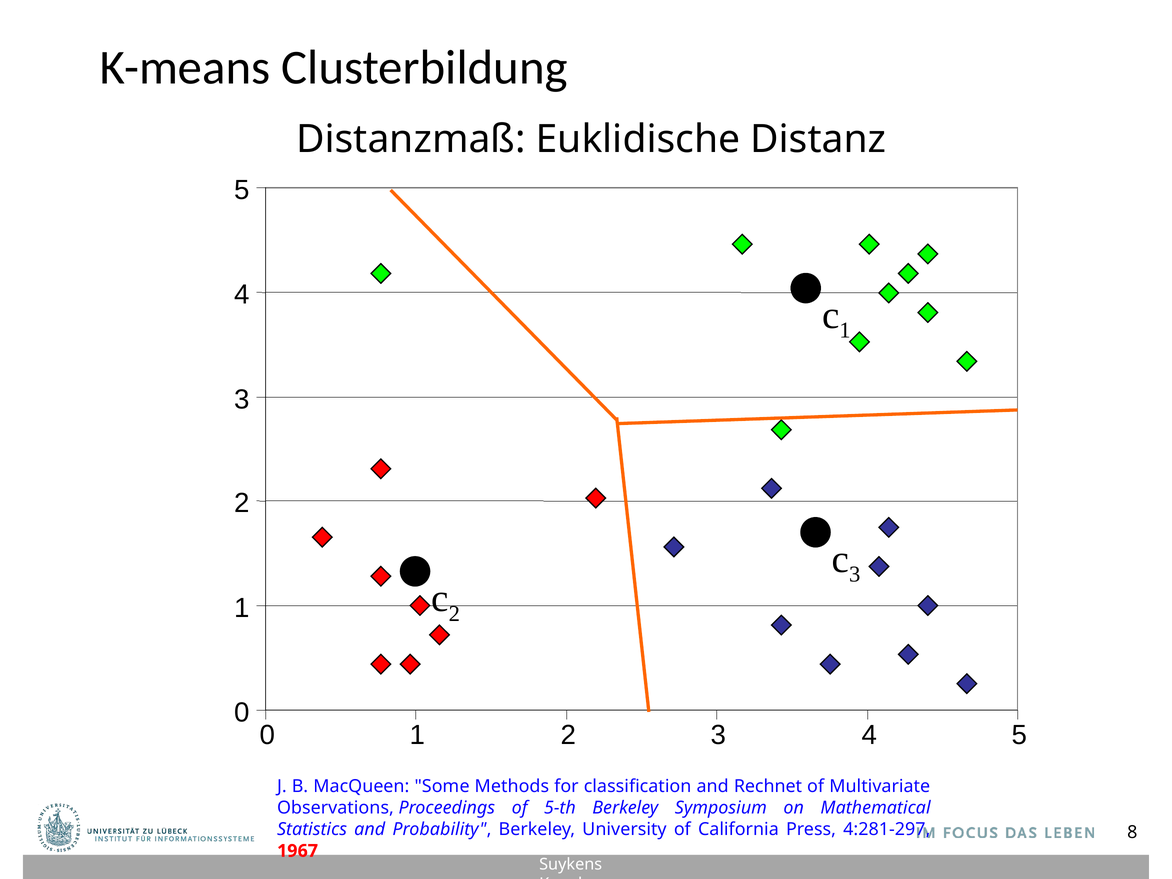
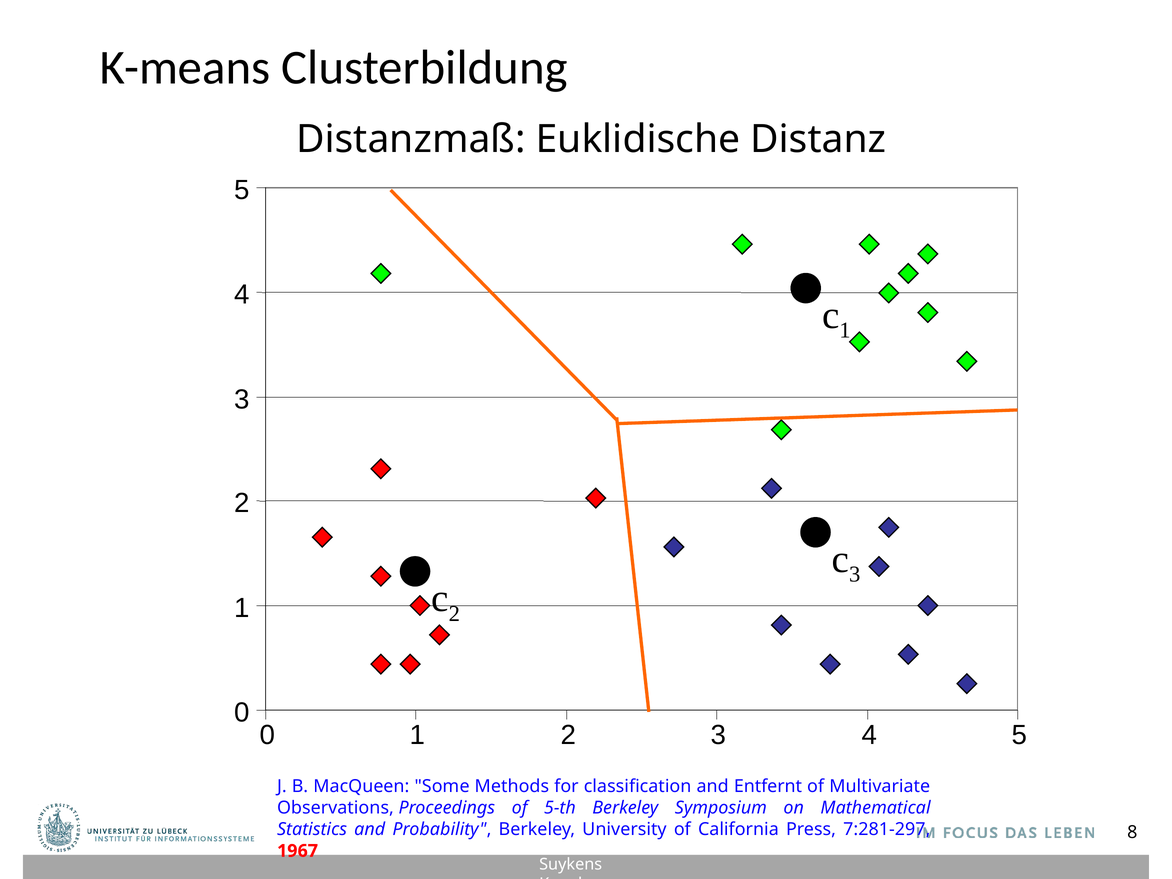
Rechnet: Rechnet -> Entfernt (768, 786)
4:281-297: 4:281-297 -> 7:281-297 (887, 829)
